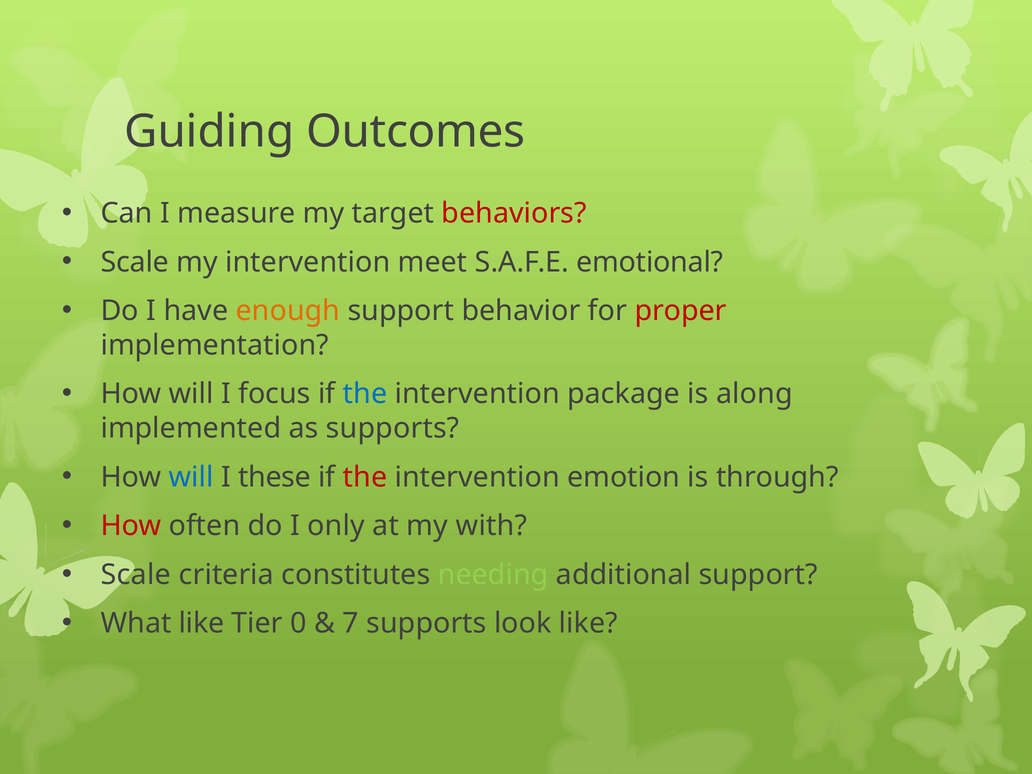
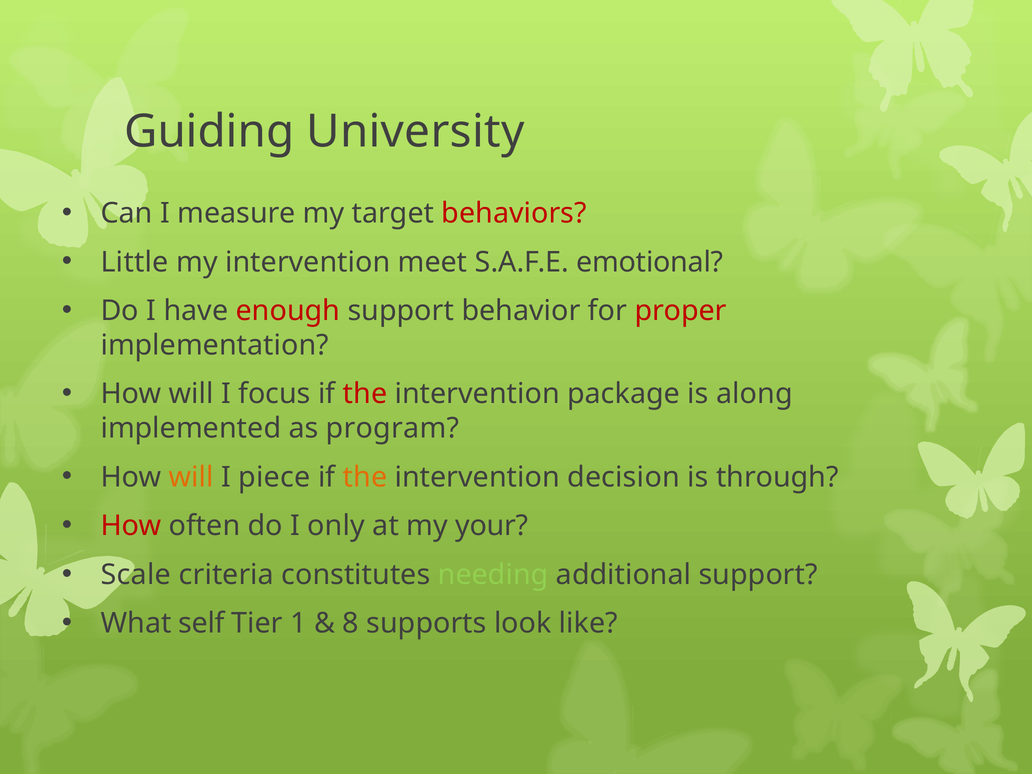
Outcomes: Outcomes -> University (415, 132)
Scale: Scale -> Little (135, 262)
enough colour: orange -> red (288, 311)
the colour: blue -> red (365, 394)
as supports: supports -> program (393, 428)
will colour: blue -> orange (191, 477)
these: these -> piece (274, 477)
the colour: red -> orange (365, 477)
emotion: emotion -> decision (624, 477)
with: with -> your (492, 526)
What like: like -> self (202, 623)
0: 0 -> 1 (298, 623)
7: 7 -> 8 (351, 623)
